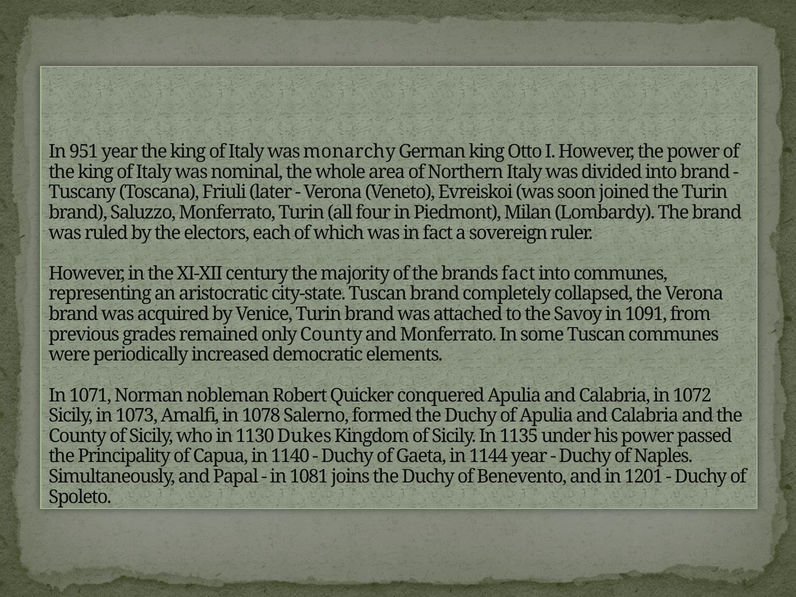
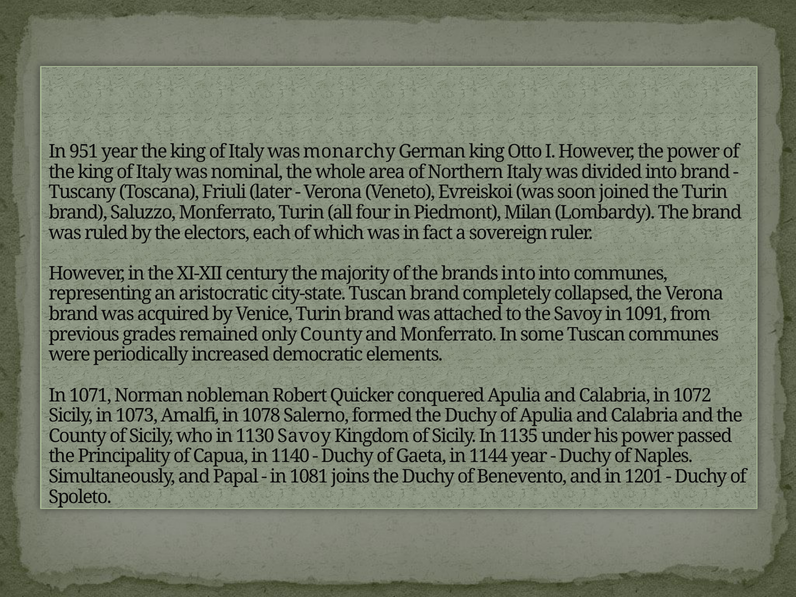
brands fact: fact -> into (519, 273)
1130 Dukes: Dukes -> Savoy (304, 436)
